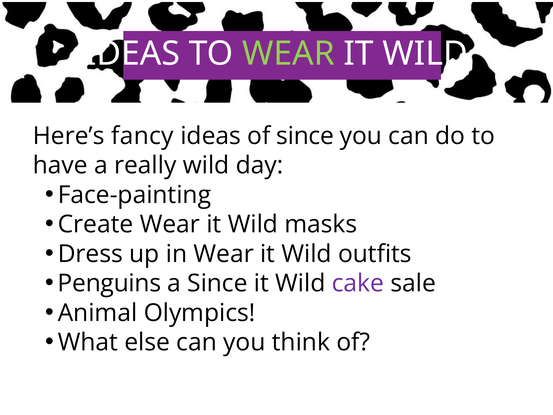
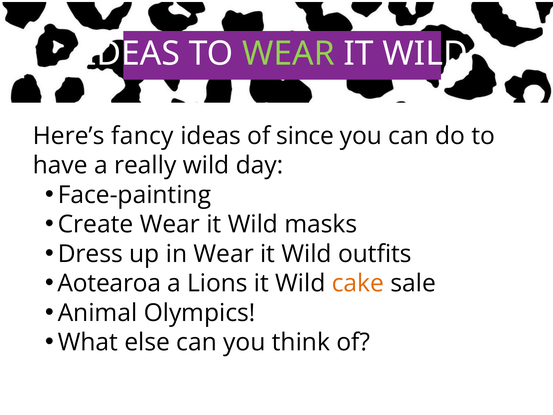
Penguins: Penguins -> Aotearoa (109, 283)
a Since: Since -> Lions (217, 283)
cake colour: purple -> orange (358, 283)
